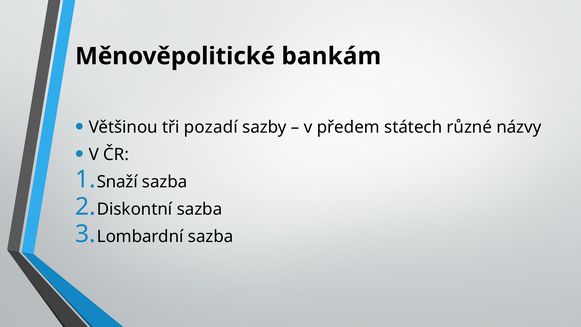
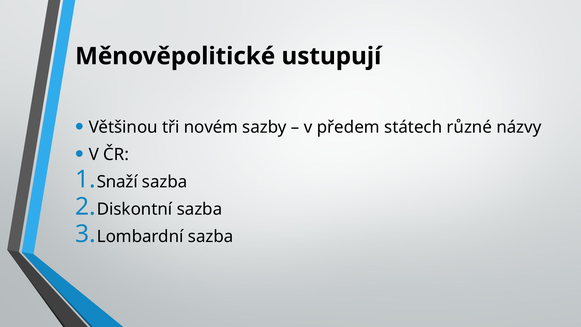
bankám: bankám -> ustupují (331, 56)
pozadí: pozadí -> novém (211, 127)
